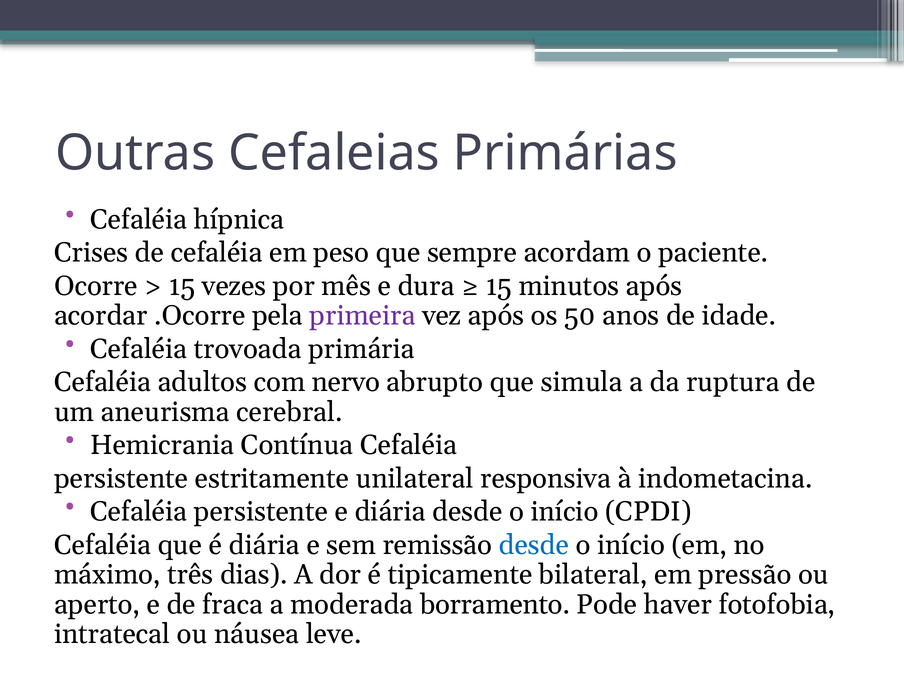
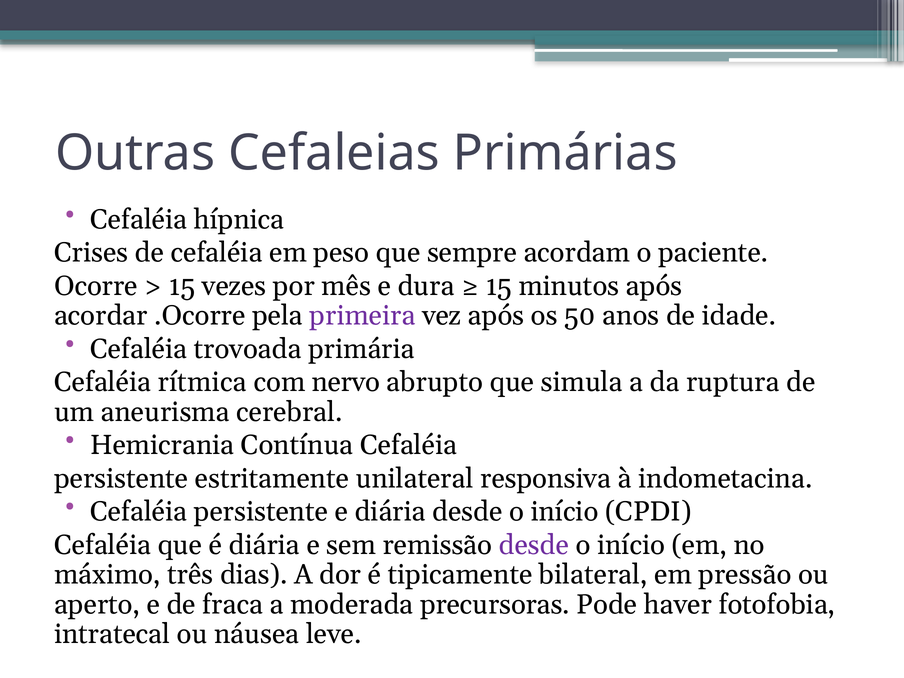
adultos: adultos -> rítmica (202, 382)
desde colour: blue -> purple (534, 545)
borramento: borramento -> precursoras (495, 605)
